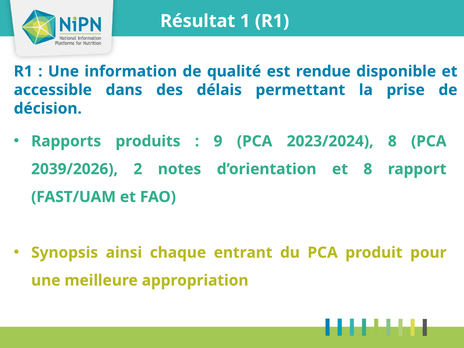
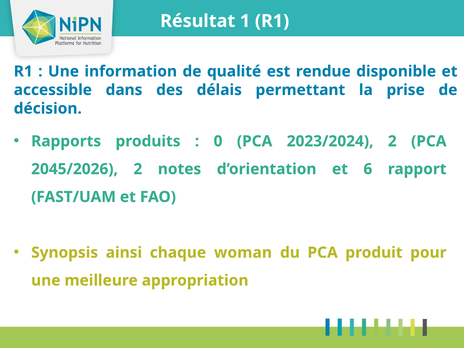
9: 9 -> 0 (218, 141)
2023/2024 8: 8 -> 2 (392, 141)
2039/2026: 2039/2026 -> 2045/2026 (75, 169)
et 8: 8 -> 6 (368, 169)
entrant: entrant -> woman (243, 253)
